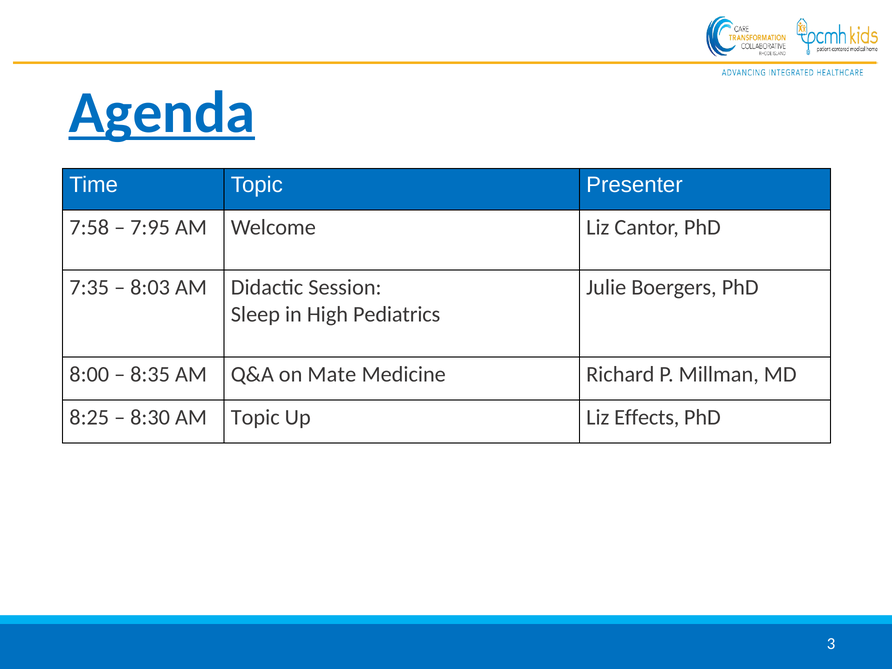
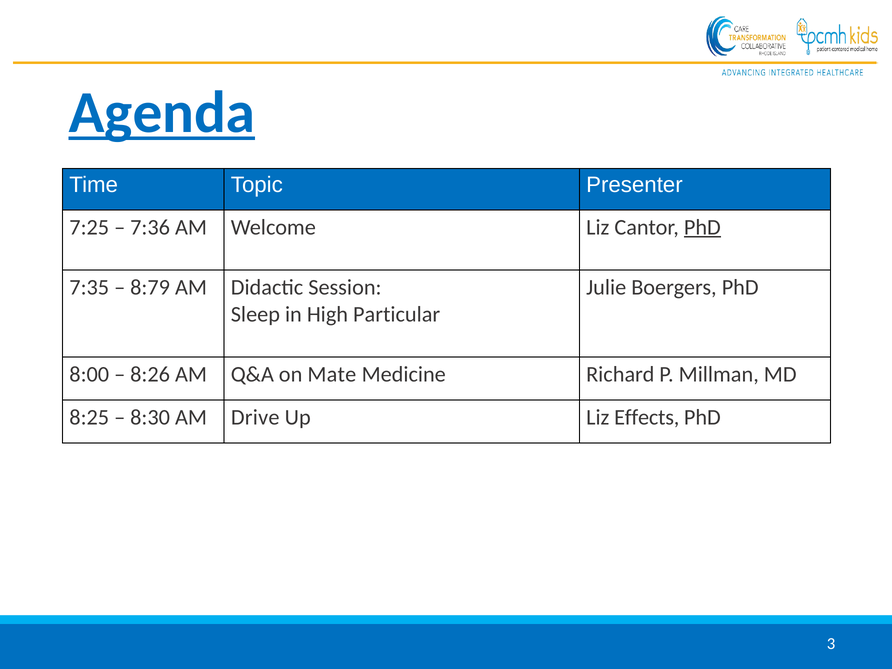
7:58: 7:58 -> 7:25 (89, 227)
7:95: 7:95 -> 7:36 (150, 227)
PhD underline: none -> present (702, 227)
8:03: 8:03 -> 8:79 (150, 287)
Pediatrics: Pediatrics -> Particular (397, 315)
8:35: 8:35 -> 8:26 (150, 374)
AM Topic: Topic -> Drive (255, 417)
